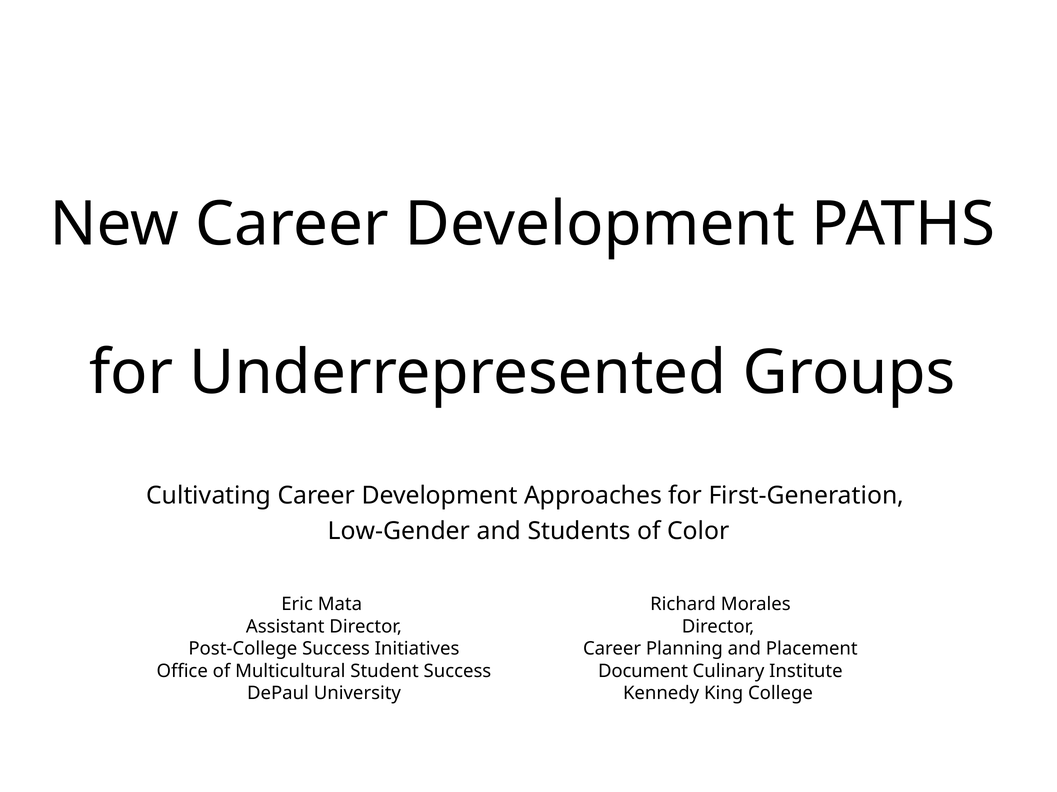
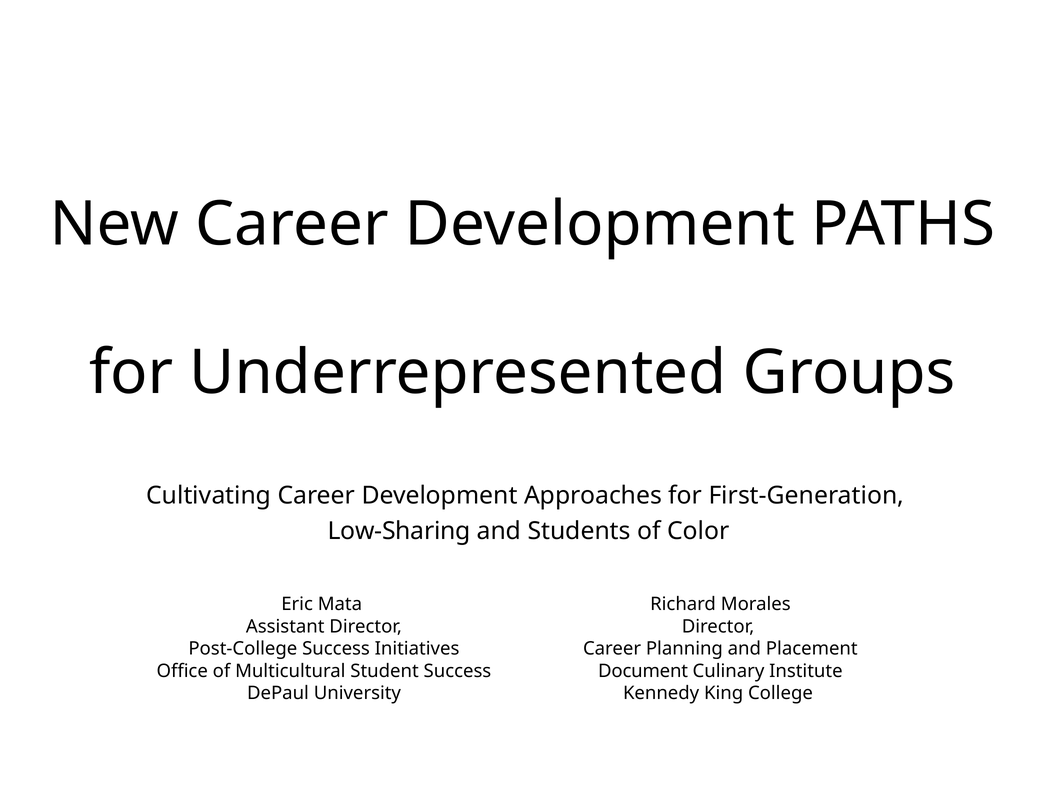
Low-Gender: Low-Gender -> Low-Sharing (399, 532)
